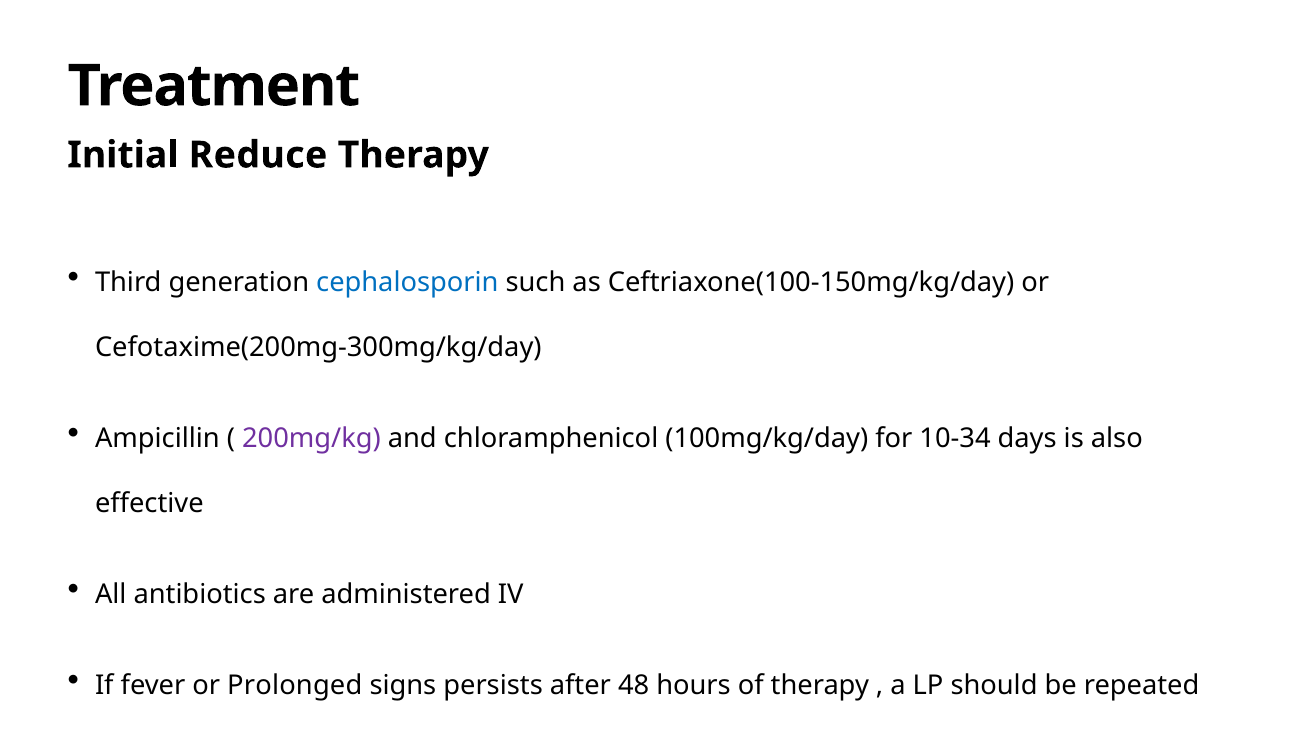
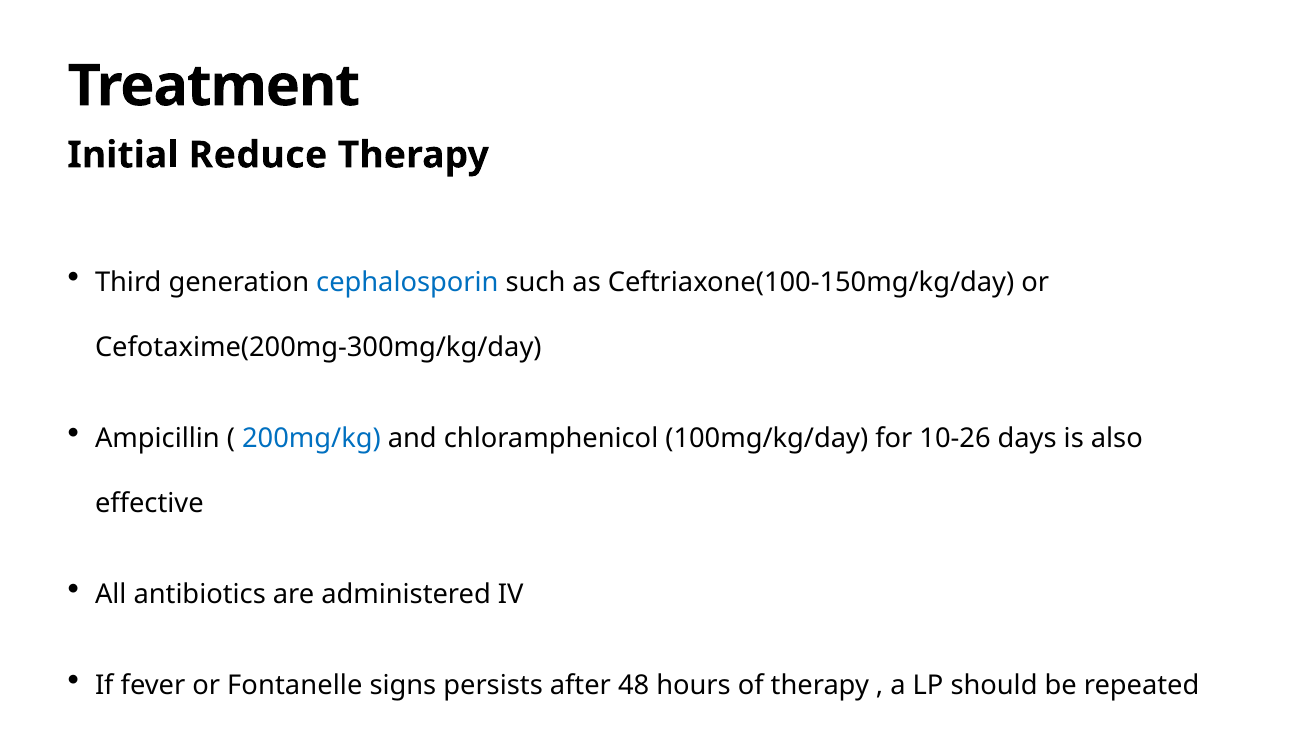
200mg/kg colour: purple -> blue (311, 438)
10-34: 10-34 -> 10-26 (955, 438)
Prolonged: Prolonged -> Fontanelle (295, 685)
